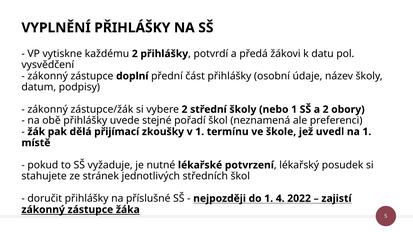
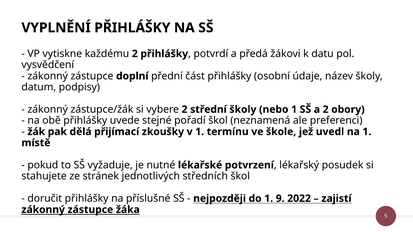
4: 4 -> 9 (280, 199)
